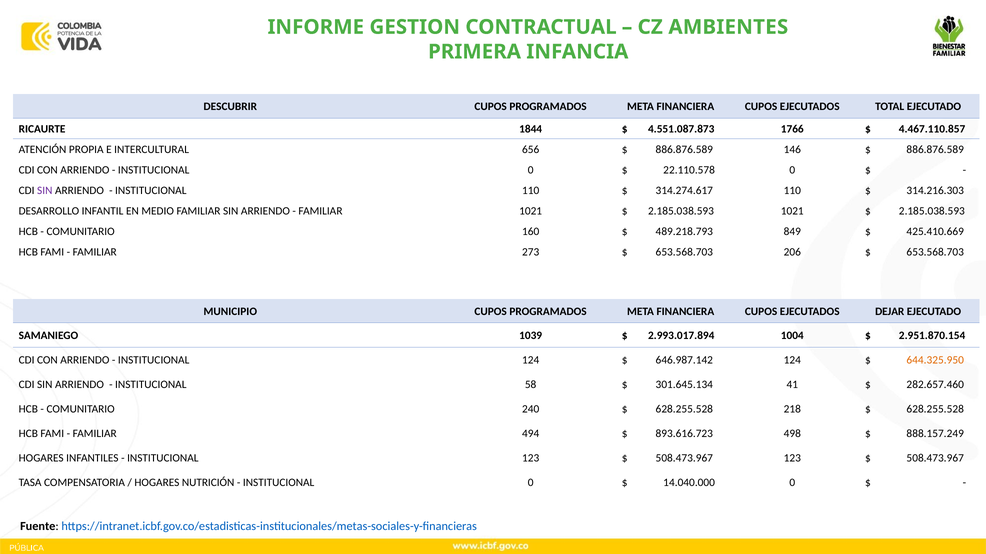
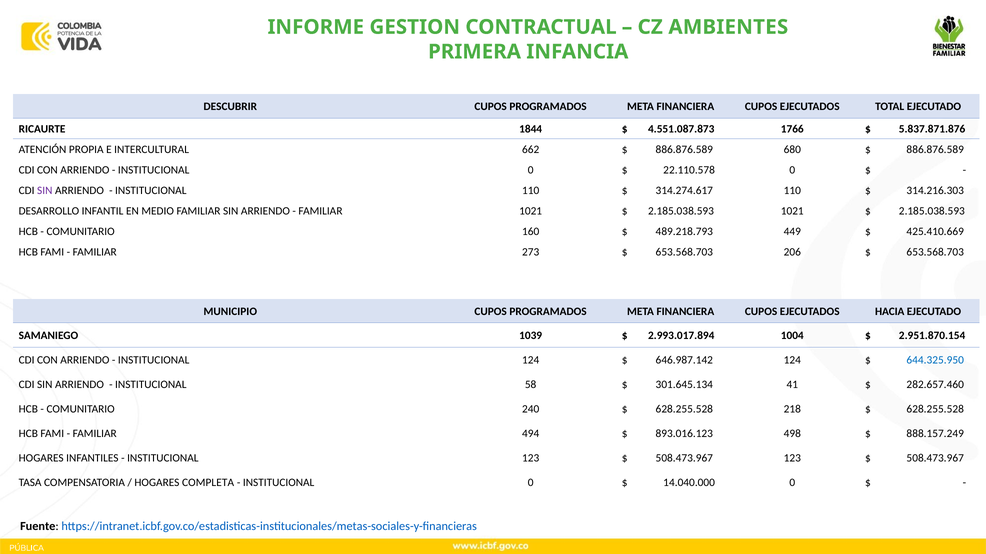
4.467.110.857: 4.467.110.857 -> 5.837.871.876 (932, 129)
656: 656 -> 662 (531, 150)
146: 146 -> 680 (792, 150)
849: 849 -> 449 (792, 232)
DEJAR: DEJAR -> HACIA (890, 312)
644.325.950 colour: orange -> blue (935, 360)
893.616.723: 893.616.723 -> 893.016.123 (684, 434)
NUTRICIÓN: NUTRICIÓN -> COMPLETA (208, 483)
